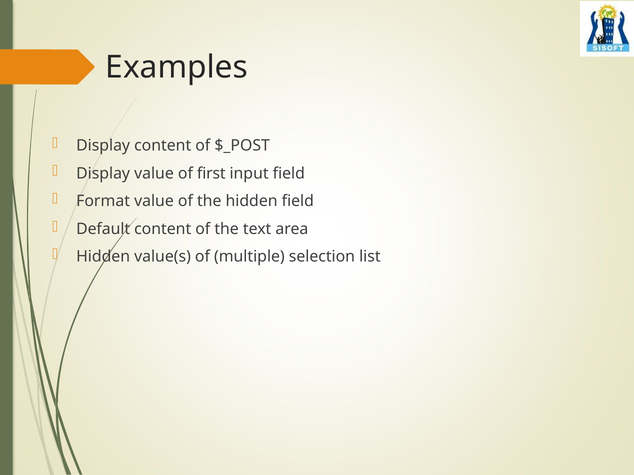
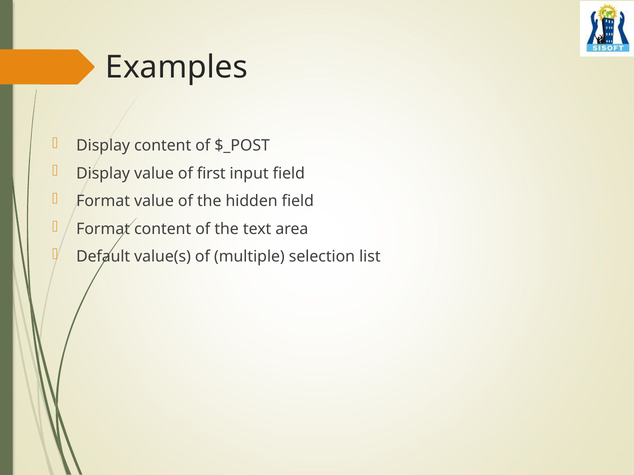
Default: Default -> Format (103, 229)
Hidden: Hidden -> Default (103, 257)
